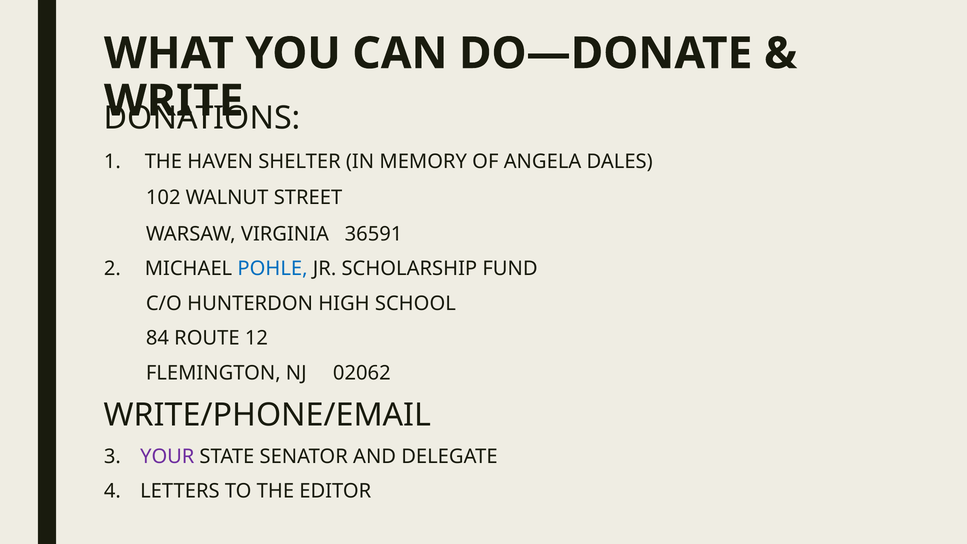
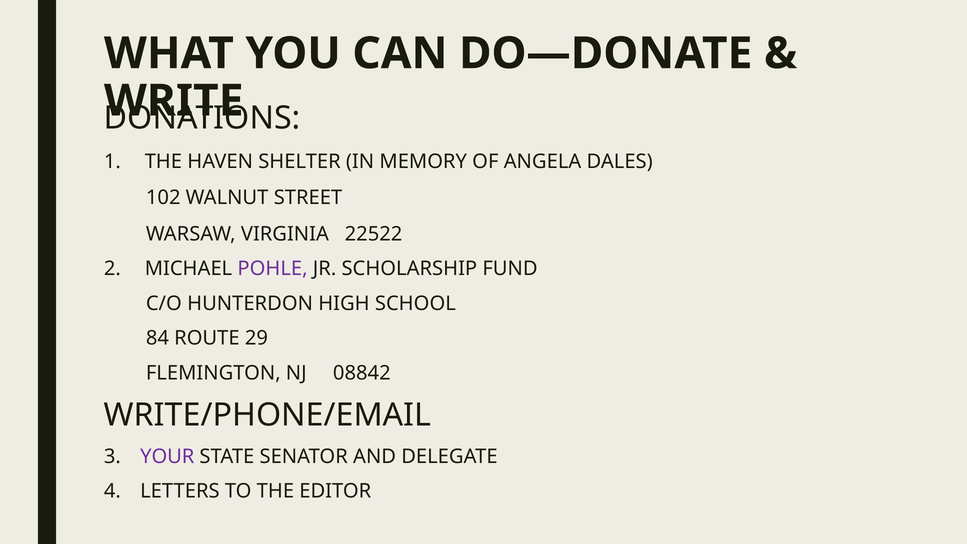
36591: 36591 -> 22522 (374, 234)
POHLE colour: blue -> purple (273, 268)
12: 12 -> 29 (256, 338)
02062: 02062 -> 08842 (362, 373)
